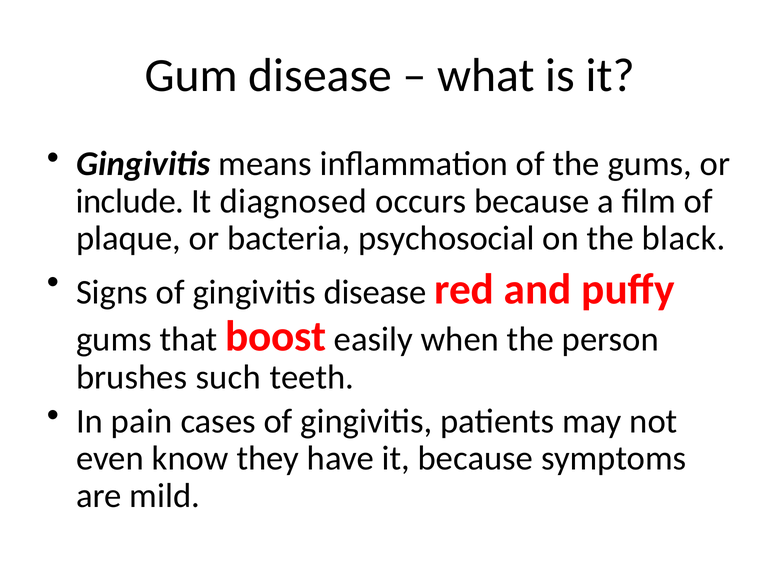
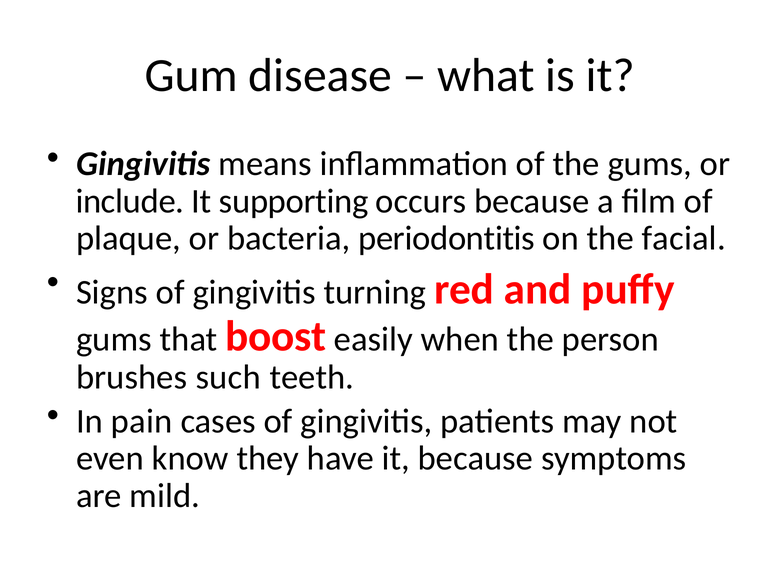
diagnosed: diagnosed -> supporting (294, 201)
psychosocial: psychosocial -> periodontitis (447, 239)
black: black -> facial (684, 239)
gingivitis disease: disease -> turning (375, 292)
